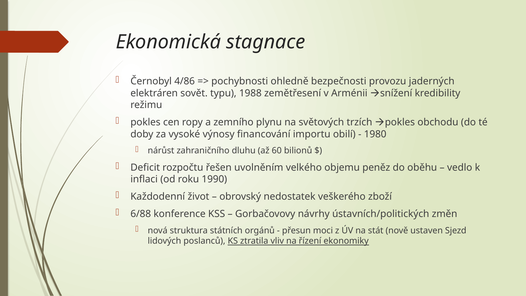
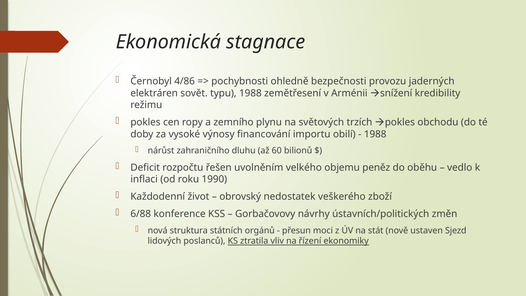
1980: 1980 -> 1988 (375, 134)
